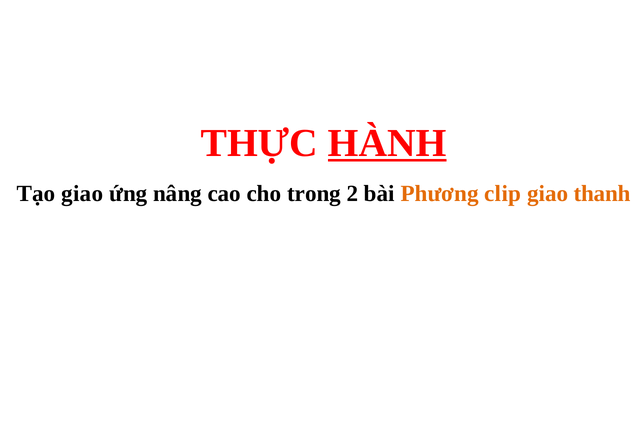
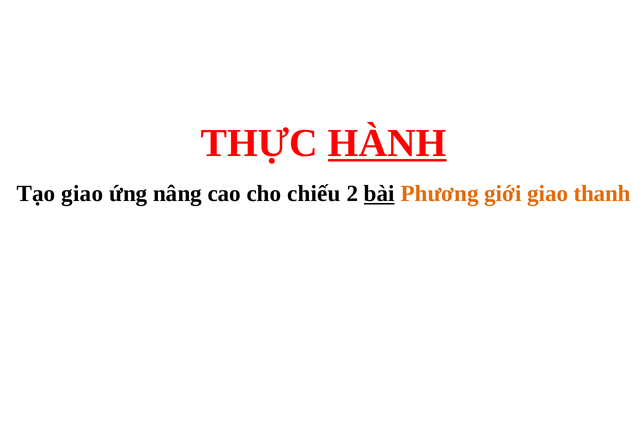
trong: trong -> chiếu (314, 194)
bài underline: none -> present (379, 194)
clip: clip -> giới (503, 194)
